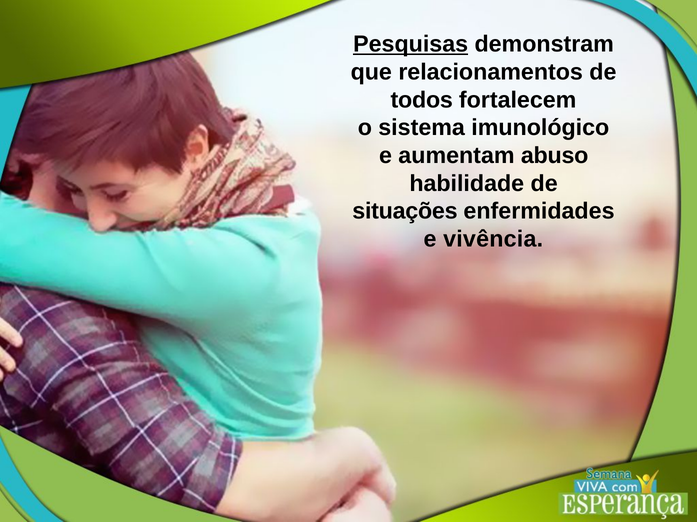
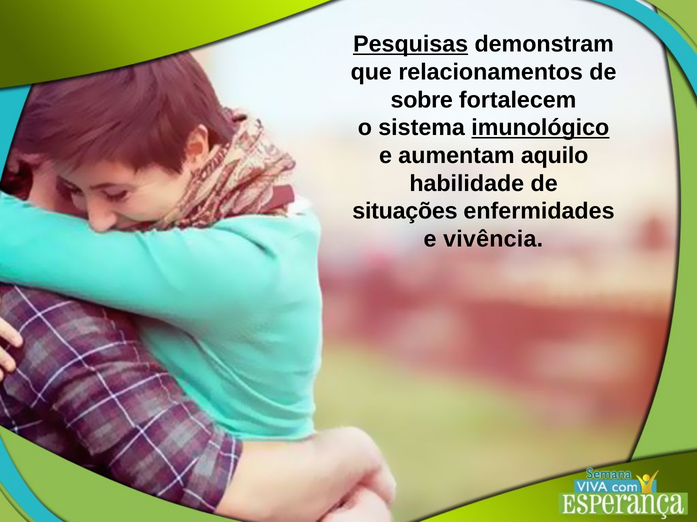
todos: todos -> sobre (422, 100)
imunológico underline: none -> present (540, 128)
abuso: abuso -> aquilo (555, 156)
